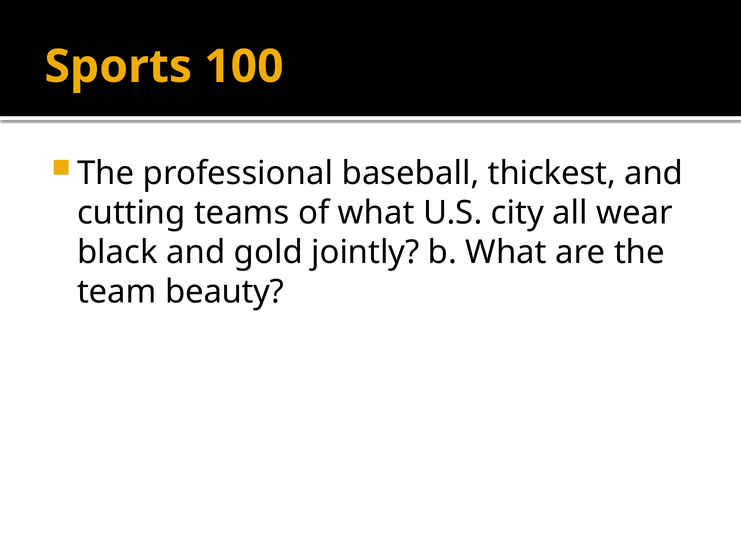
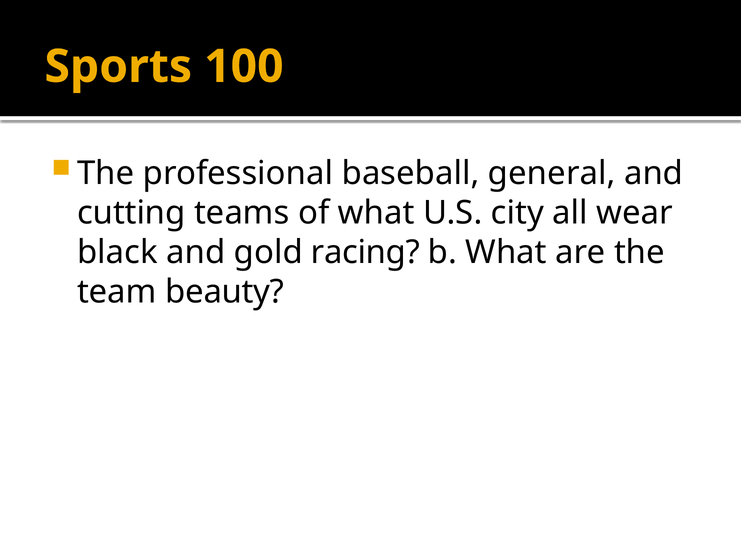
thickest: thickest -> general (552, 173)
jointly: jointly -> racing (366, 252)
